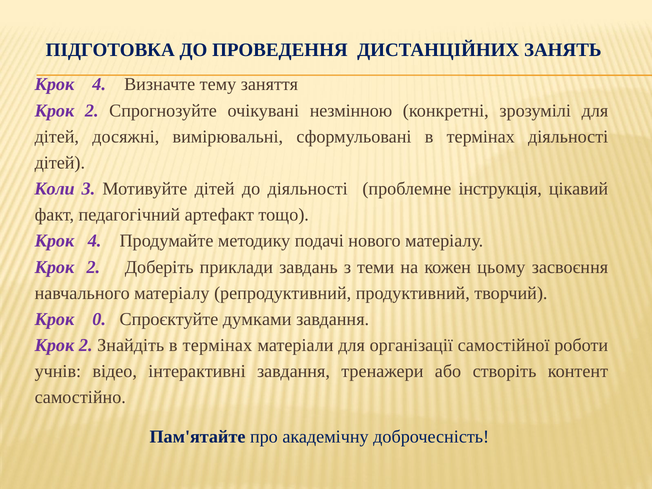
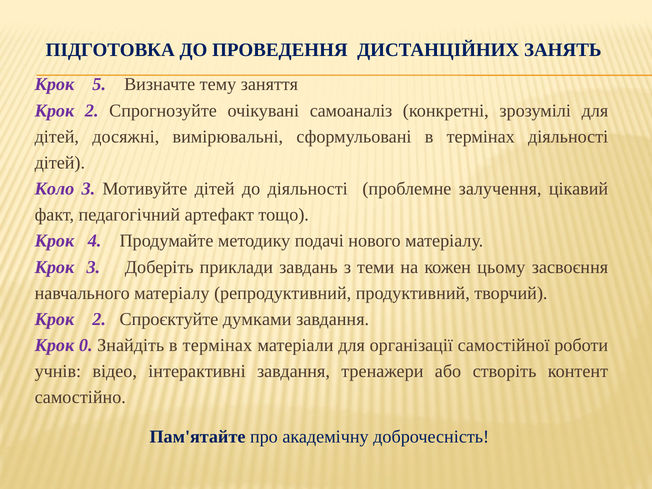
4: 4 -> 5 (99, 84)
незмінною: незмінною -> самоаналіз (351, 111)
Коли: Коли -> Коло (54, 189)
інструкція: інструкція -> залучення (500, 189)
2: 2 -> 3 (93, 267)
0: 0 -> 2 (99, 319)
2: 2 -> 0 (86, 345)
